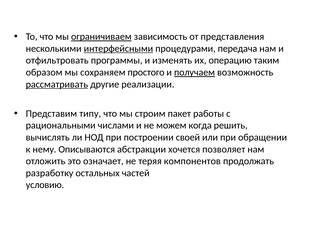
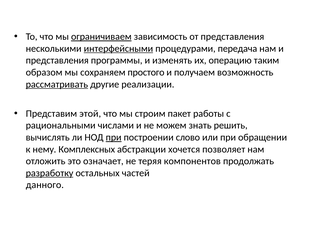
отфильтровать: отфильтровать -> представления (57, 60)
получаем underline: present -> none (194, 72)
типу: типу -> этой (90, 114)
когда: когда -> знать (200, 126)
при underline: none -> present (114, 138)
своей: своей -> слово (188, 138)
Описываются: Описываются -> Комплексных (87, 149)
разработку underline: none -> present (50, 173)
условию: условию -> данного (45, 185)
